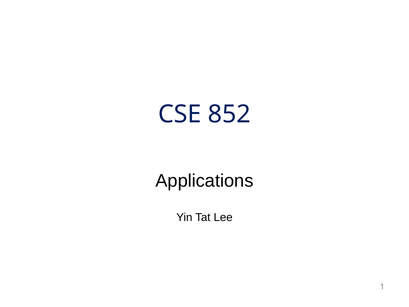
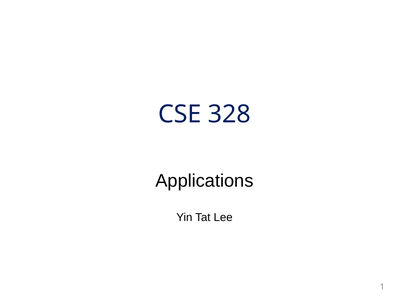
852: 852 -> 328 (229, 114)
